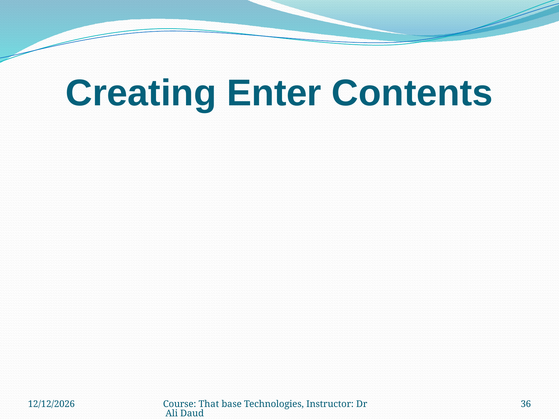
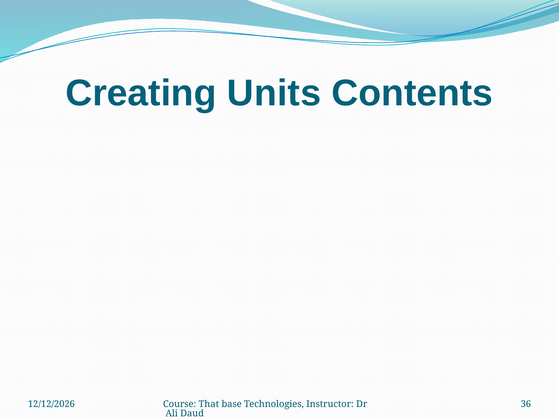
Enter: Enter -> Units (274, 93)
